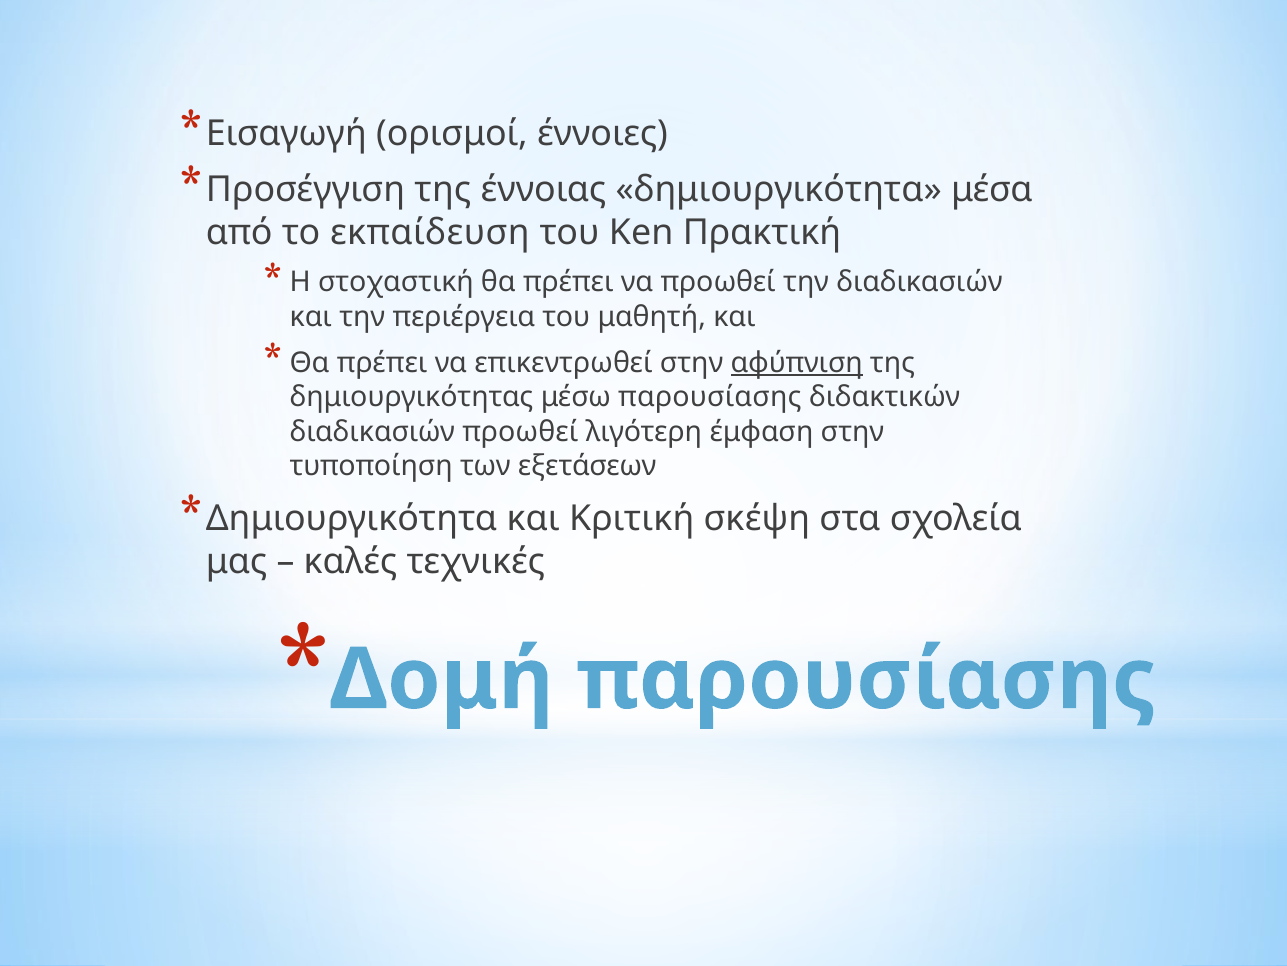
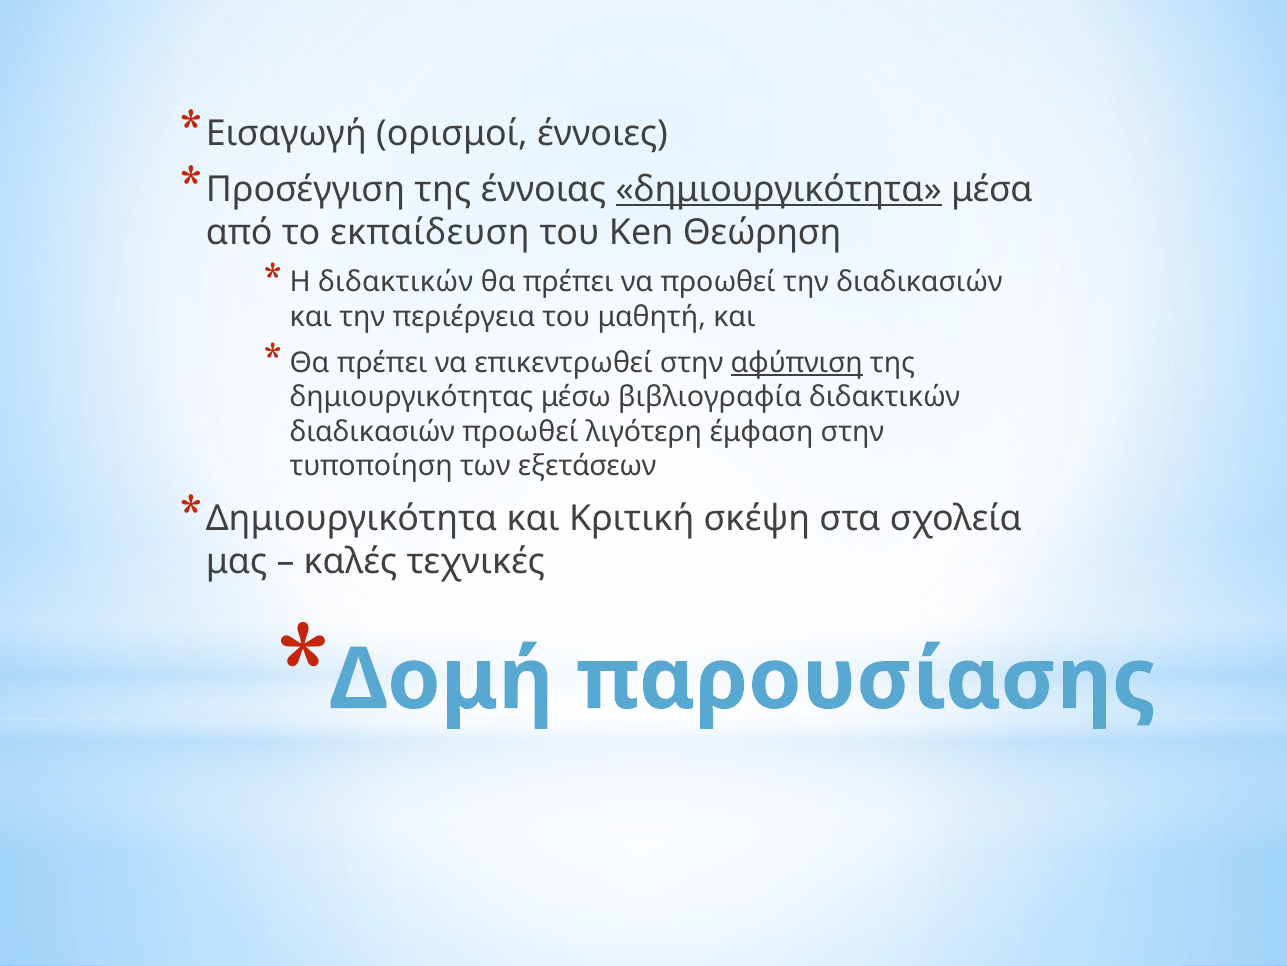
δημιουργικότητα underline: none -> present (779, 190)
Πρακτική: Πρακτική -> Θεώρηση (762, 232)
Η στοχαστική: στοχαστική -> διδακτικών (396, 282)
μέσω παρουσίασης: παρουσίασης -> βιβλιογραφία (710, 397)
